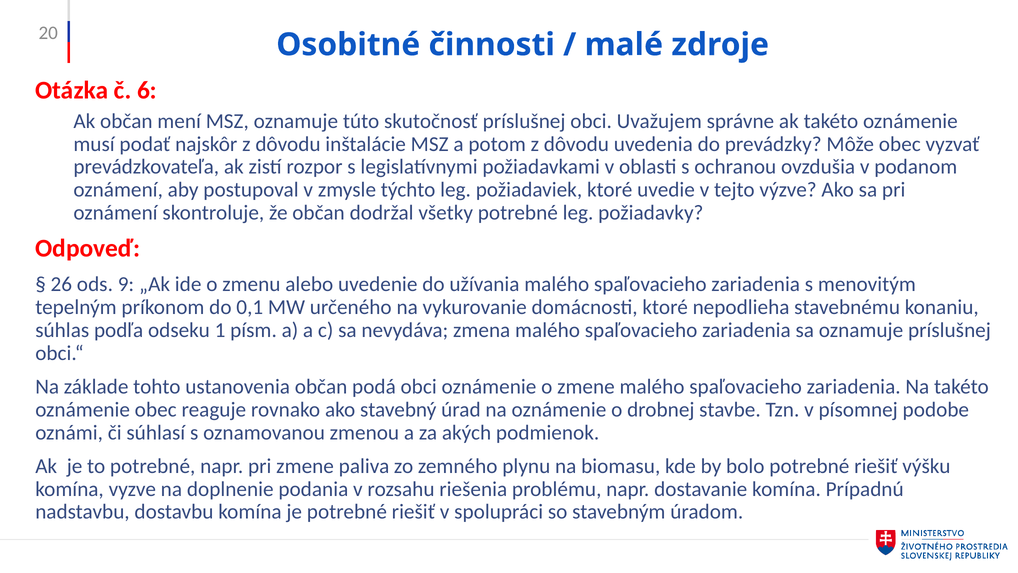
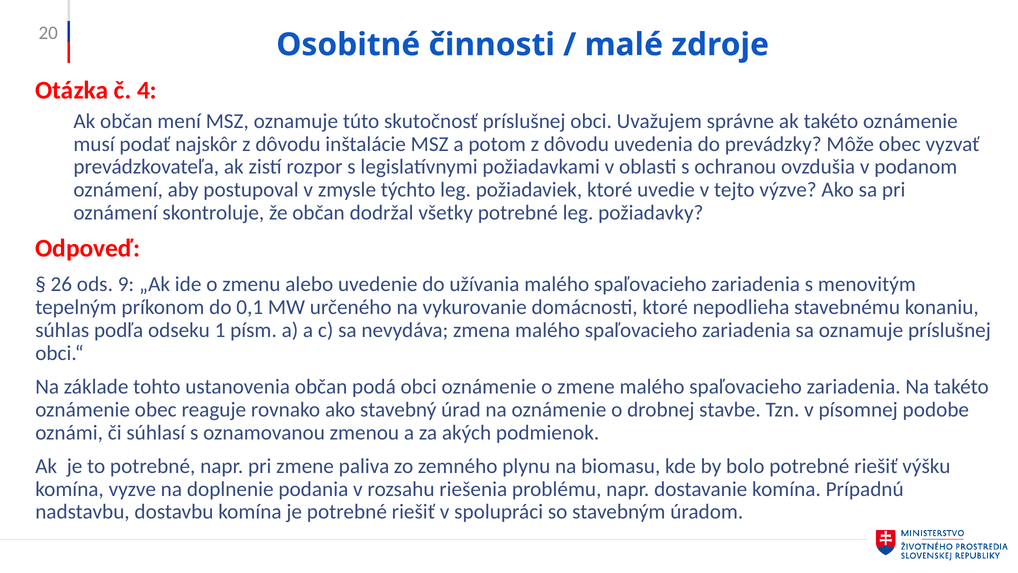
6: 6 -> 4 (147, 91)
